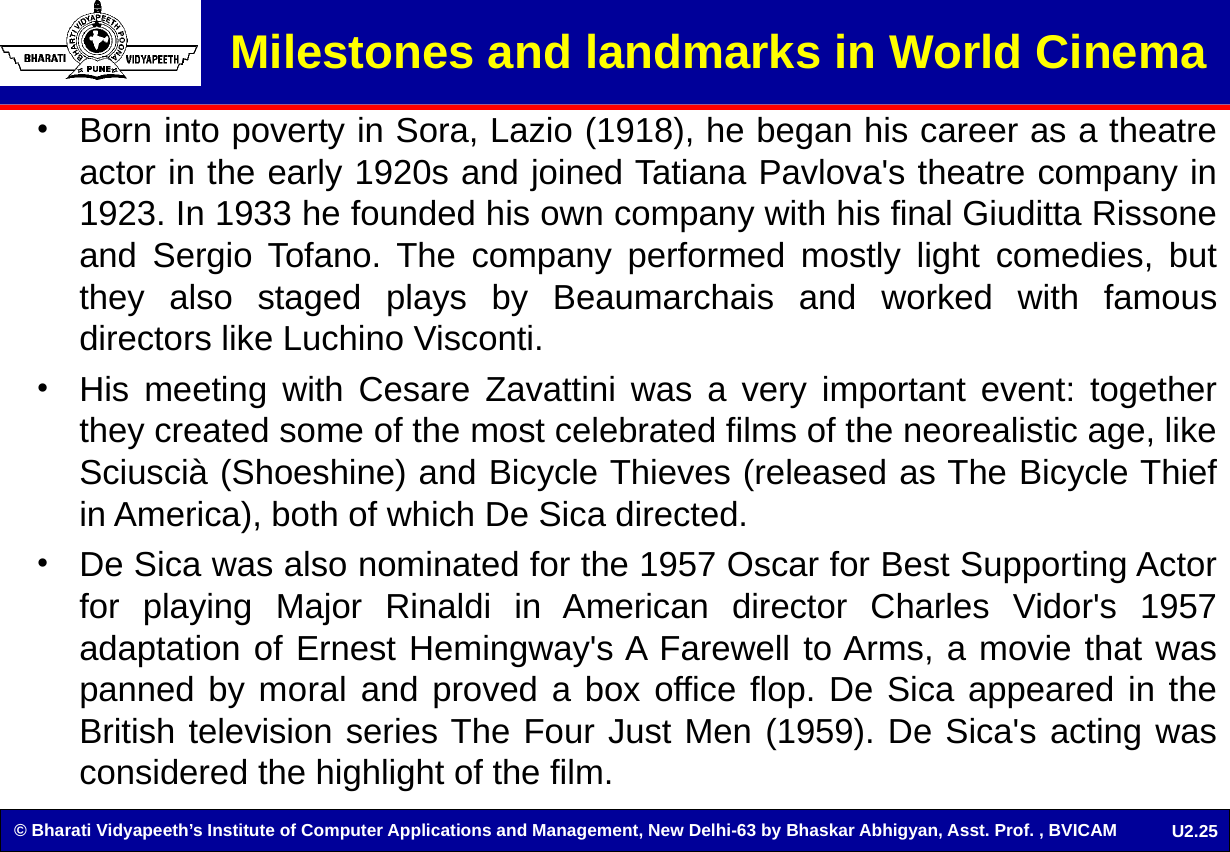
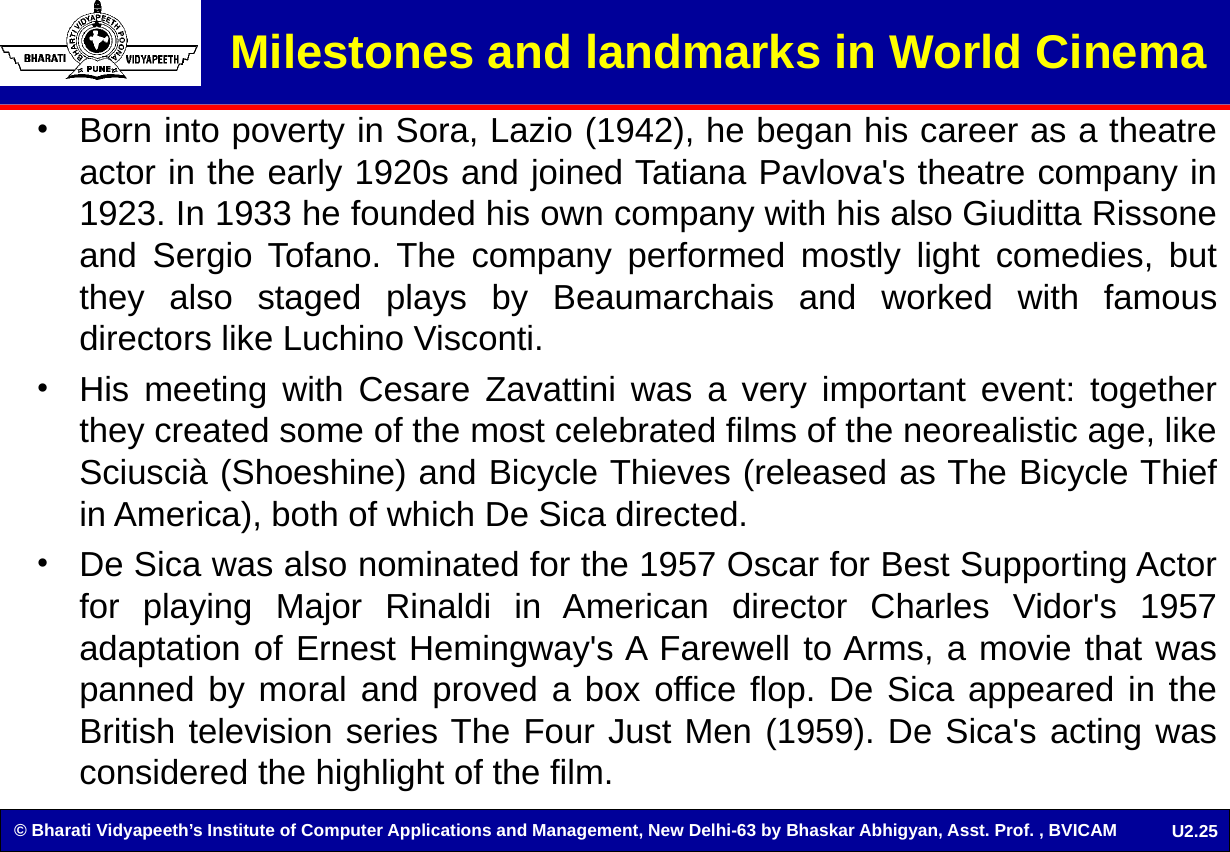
1918: 1918 -> 1942 (640, 131)
his final: final -> also (922, 214)
